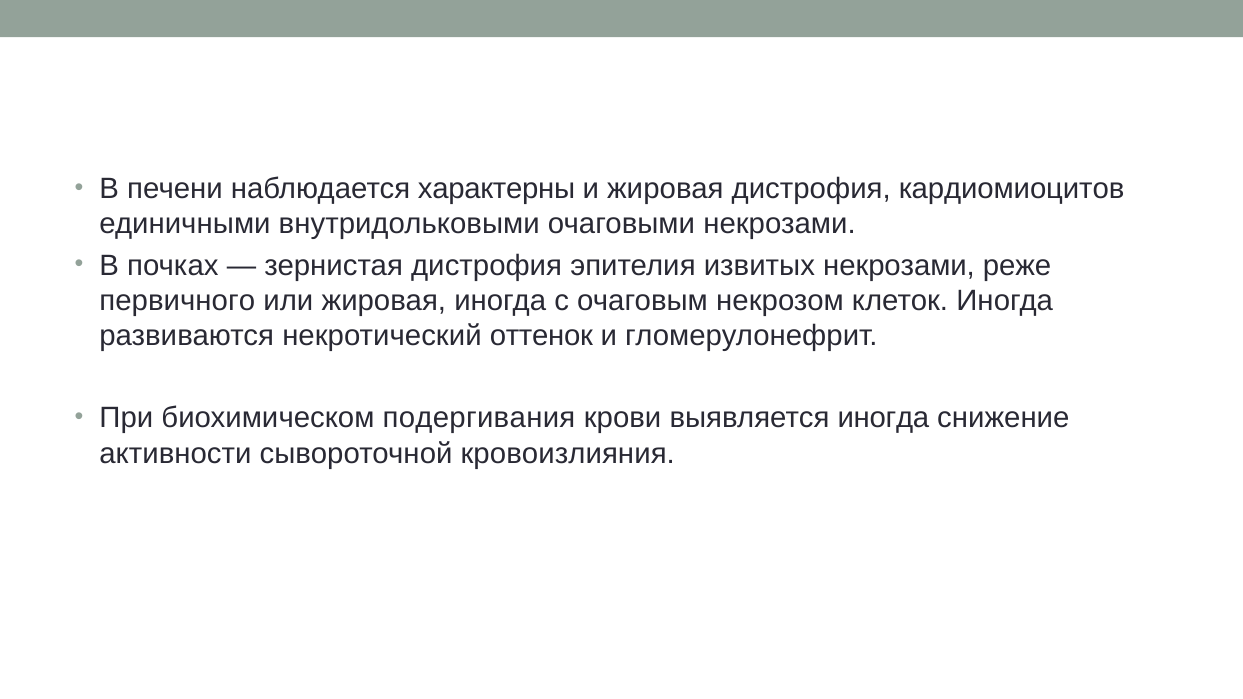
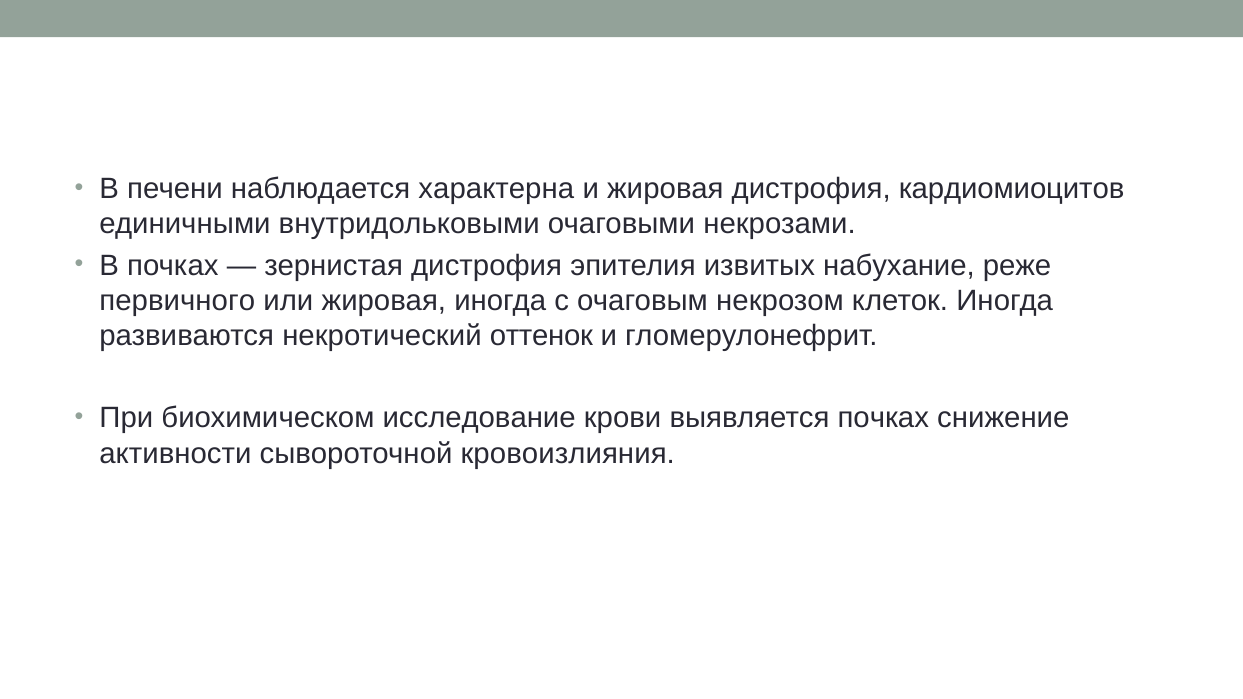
характерны: характерны -> характерна (496, 189)
извитых некрозами: некрозами -> набухание (899, 266)
подергивания: подергивания -> исследование (479, 418)
выявляется иногда: иногда -> почках (883, 418)
